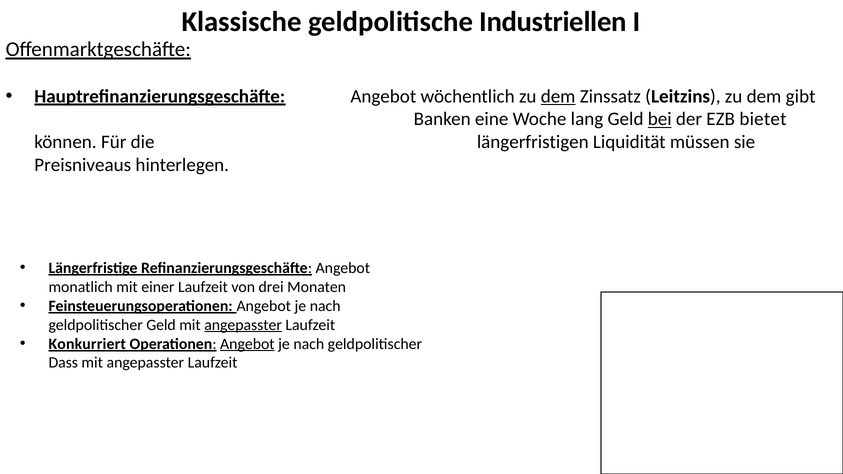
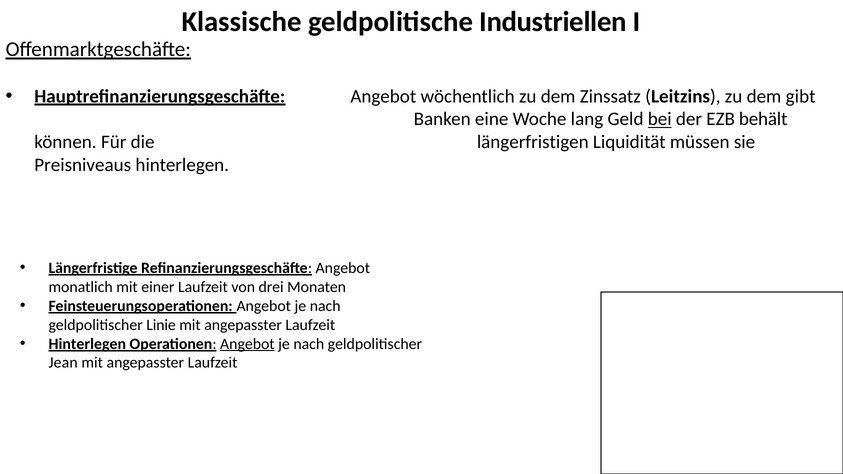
dem underline: present -> none (558, 96)
bietet: bietet -> behält (763, 119)
geldpolitischer Geld: Geld -> Linie (161, 325)
angepasster underline: present -> none (243, 325)
Konkurriert: Konkurriert -> Hinterlegen (87, 344)
Dass: Dass -> Jean (63, 363)
